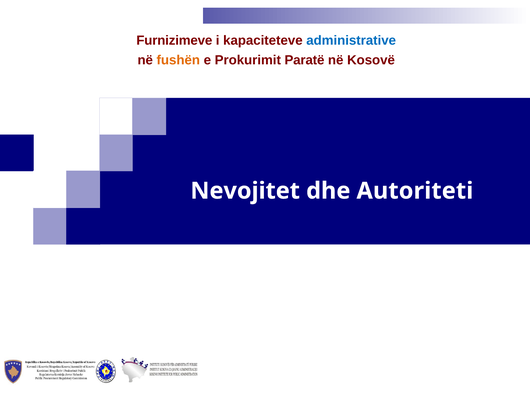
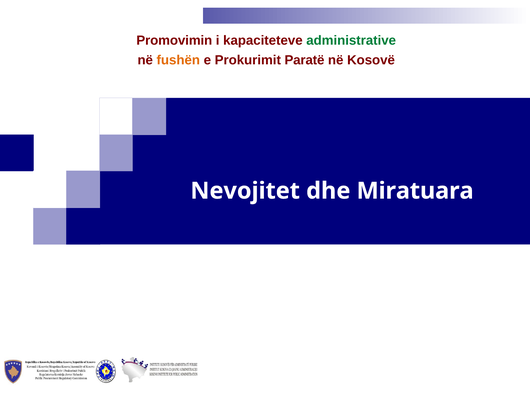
Furnizimeve: Furnizimeve -> Promovimin (174, 41)
administrative colour: blue -> green (351, 41)
Autoriteti: Autoriteti -> Miratuara (415, 191)
